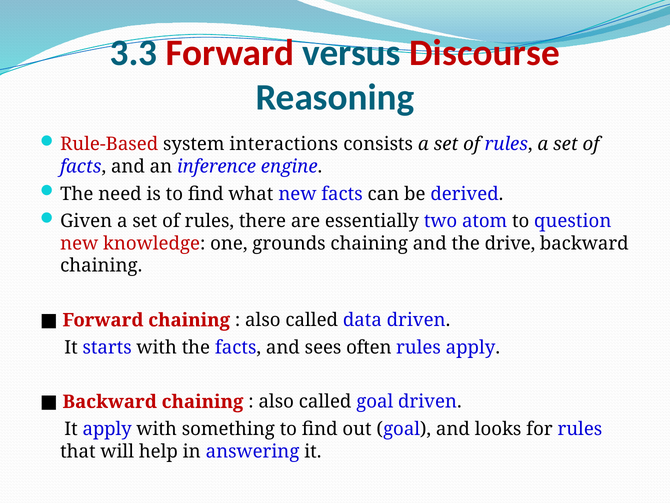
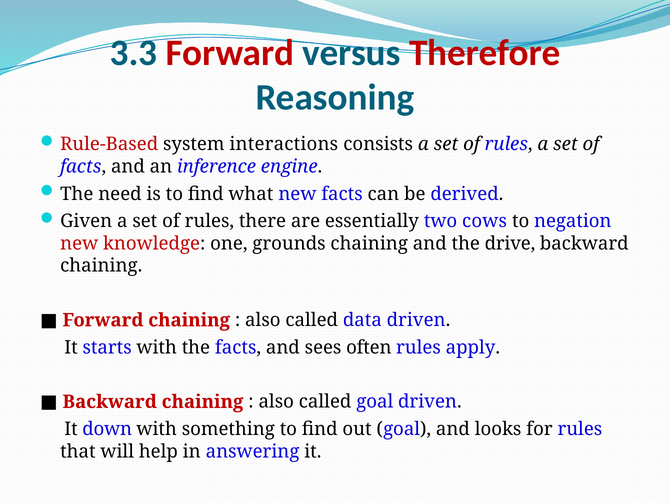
Discourse: Discourse -> Therefore (485, 53)
atom: atom -> cows (485, 221)
question: question -> negation (573, 221)
It apply: apply -> down (107, 429)
